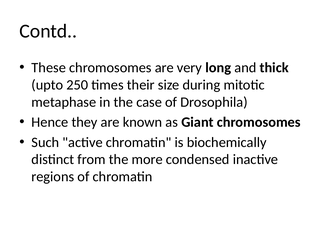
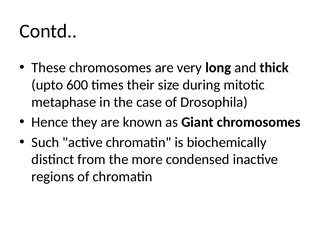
250: 250 -> 600 (77, 85)
